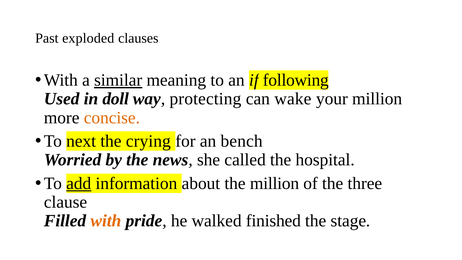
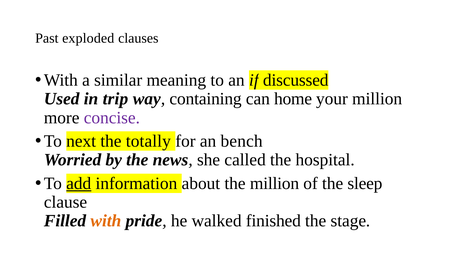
similar underline: present -> none (118, 80)
following: following -> discussed (296, 80)
doll: doll -> trip (115, 99)
protecting: protecting -> containing (206, 99)
wake: wake -> home (293, 99)
concise colour: orange -> purple (112, 118)
crying: crying -> totally (148, 141)
three: three -> sleep (365, 183)
